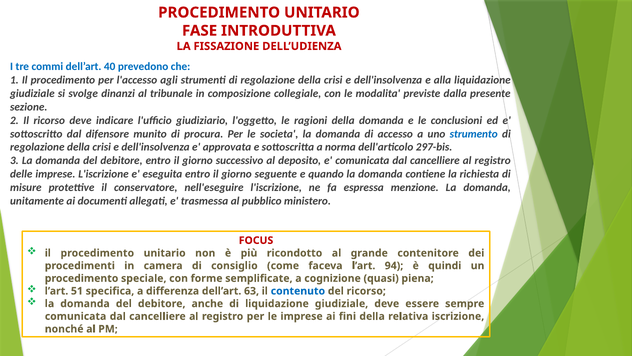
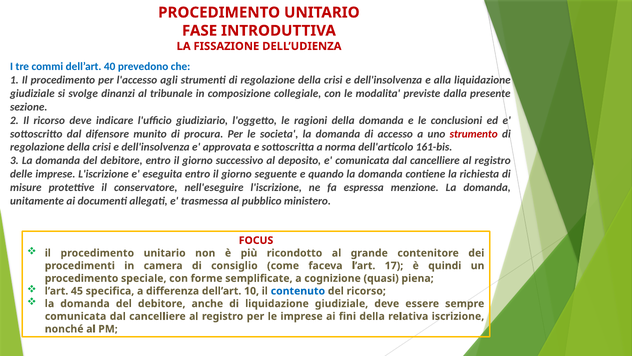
strumento colour: blue -> red (474, 134)
297-bis: 297-bis -> 161-bis (434, 147)
94: 94 -> 17 (394, 265)
51: 51 -> 45 (77, 291)
63: 63 -> 10 (252, 291)
